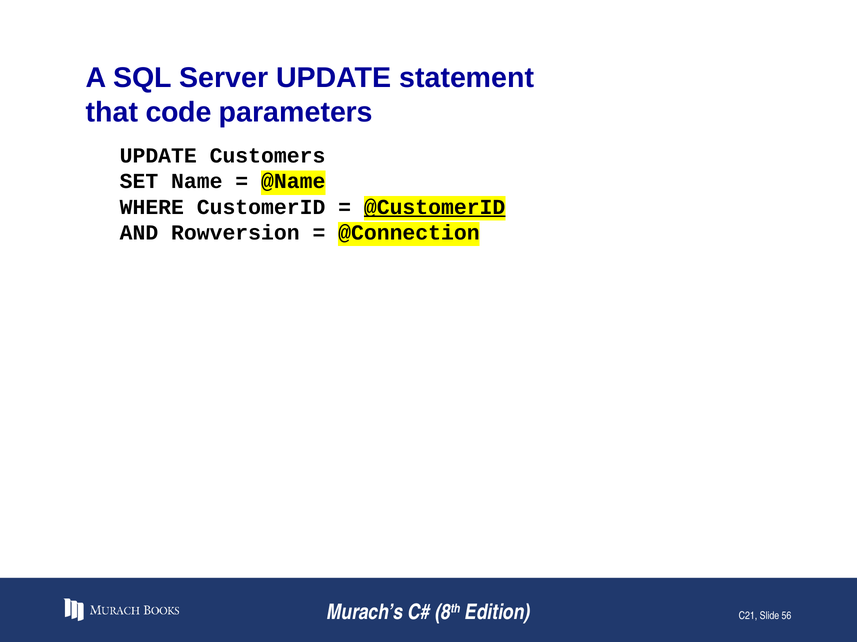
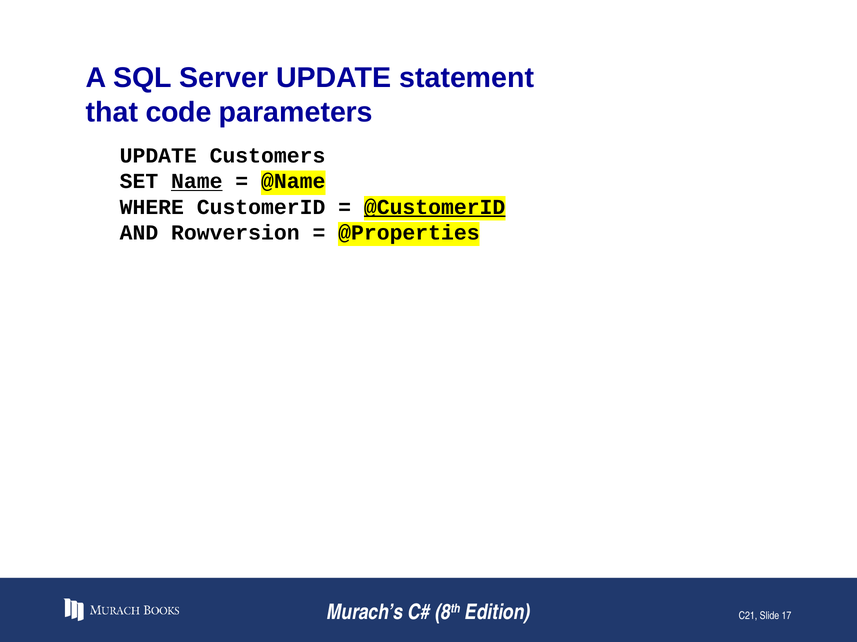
Name underline: none -> present (197, 181)
@Connection: @Connection -> @Properties (409, 233)
56: 56 -> 17 (786, 617)
